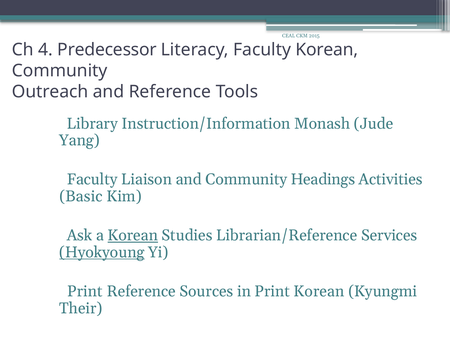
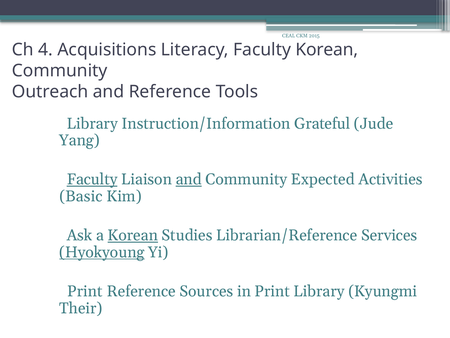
Predecessor: Predecessor -> Acquisitions (107, 50)
Monash: Monash -> Grateful (322, 123)
Faculty underline: none -> present (92, 179)
and underline: none -> present (189, 179)
Headings: Headings -> Expected (323, 179)
Print Korean: Korean -> Library (319, 291)
